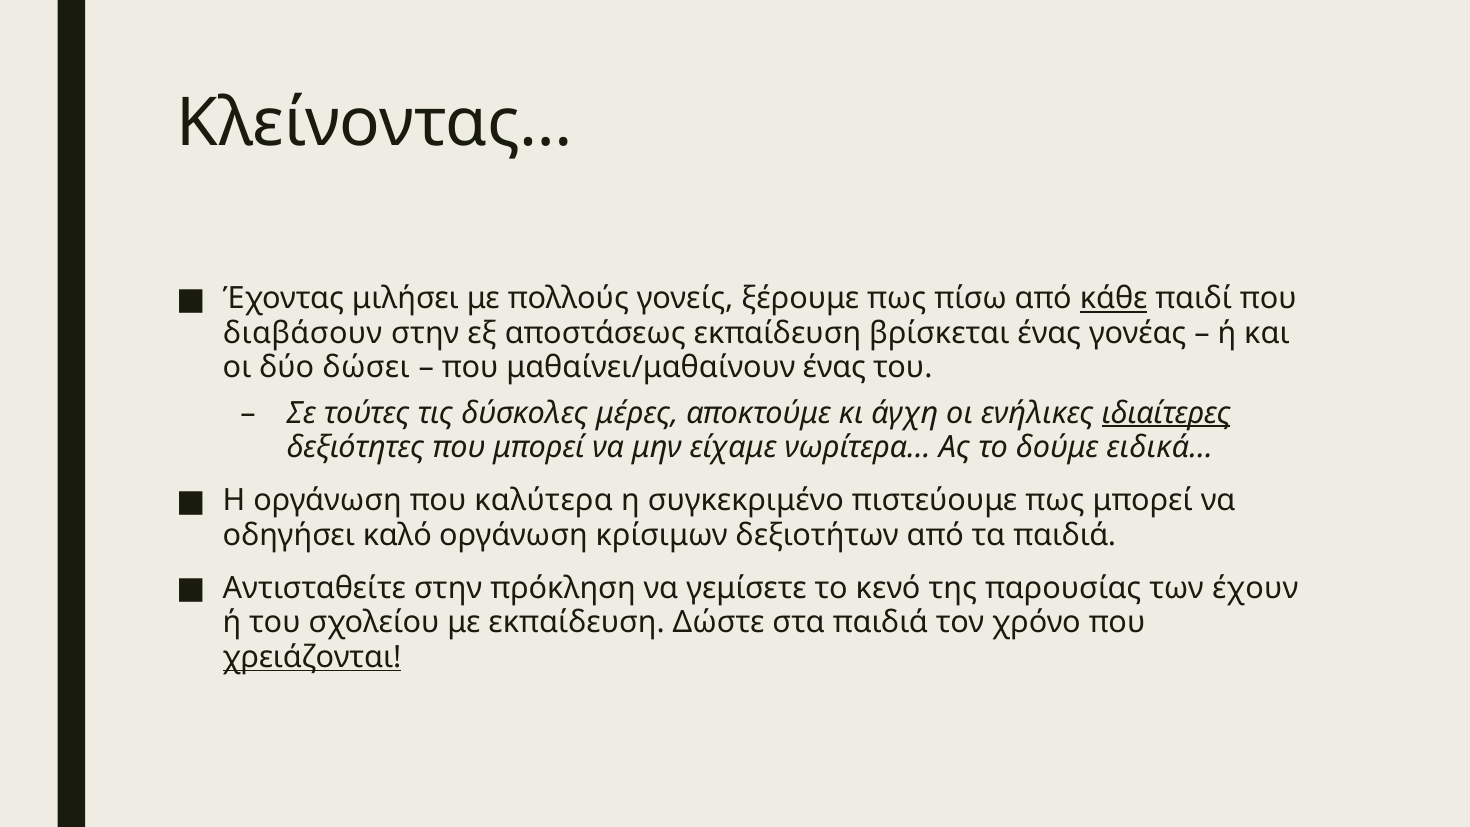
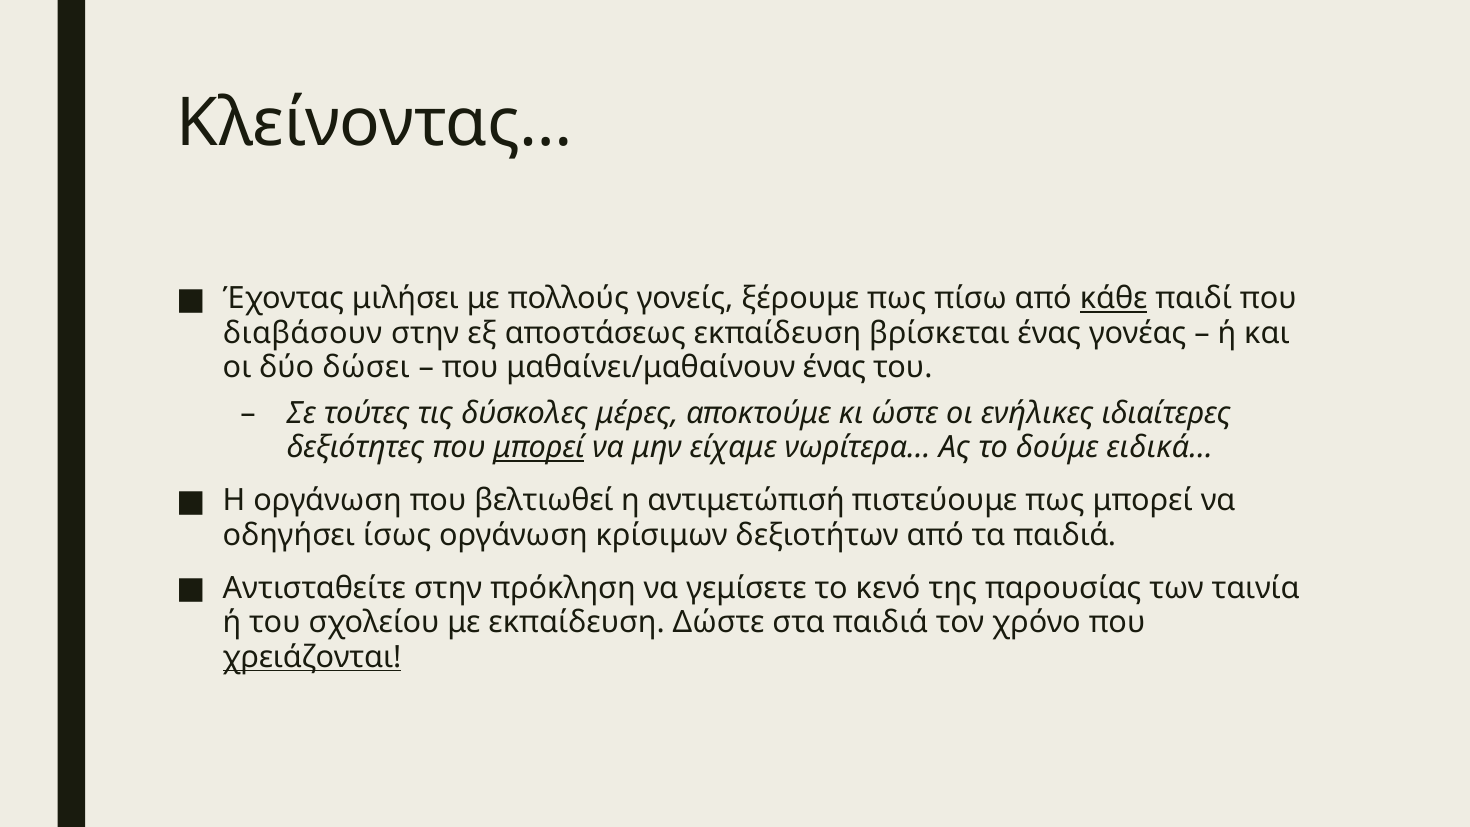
άγχη: άγχη -> ώστε (905, 413)
ιδιαίτερες underline: present -> none (1166, 413)
μπορεί underline: none -> present (539, 448)
καλύτερα: καλύτερα -> βελτιωθεί (544, 501)
συγκεκριμένο: συγκεκριμένο -> αντιμετώπισή (746, 501)
καλό: καλό -> ίσως (397, 535)
έχουν: έχουν -> ταινία (1256, 588)
